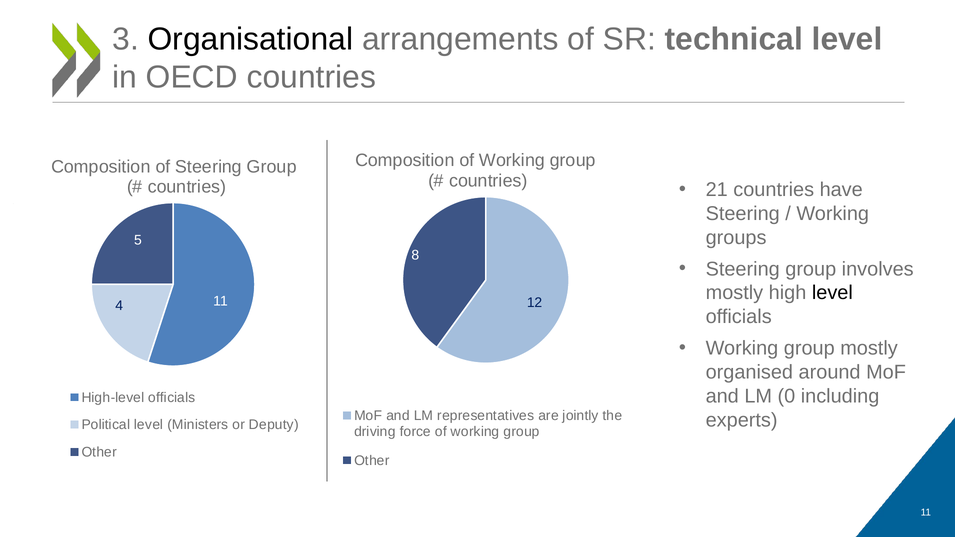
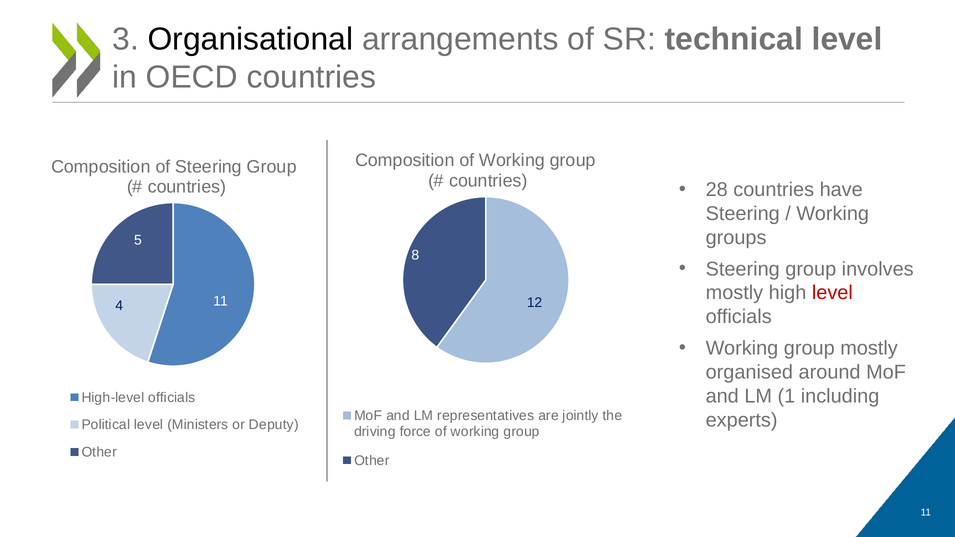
21: 21 -> 28 (717, 190)
level colour: black -> red (832, 293)
0: 0 -> 1 (786, 396)
